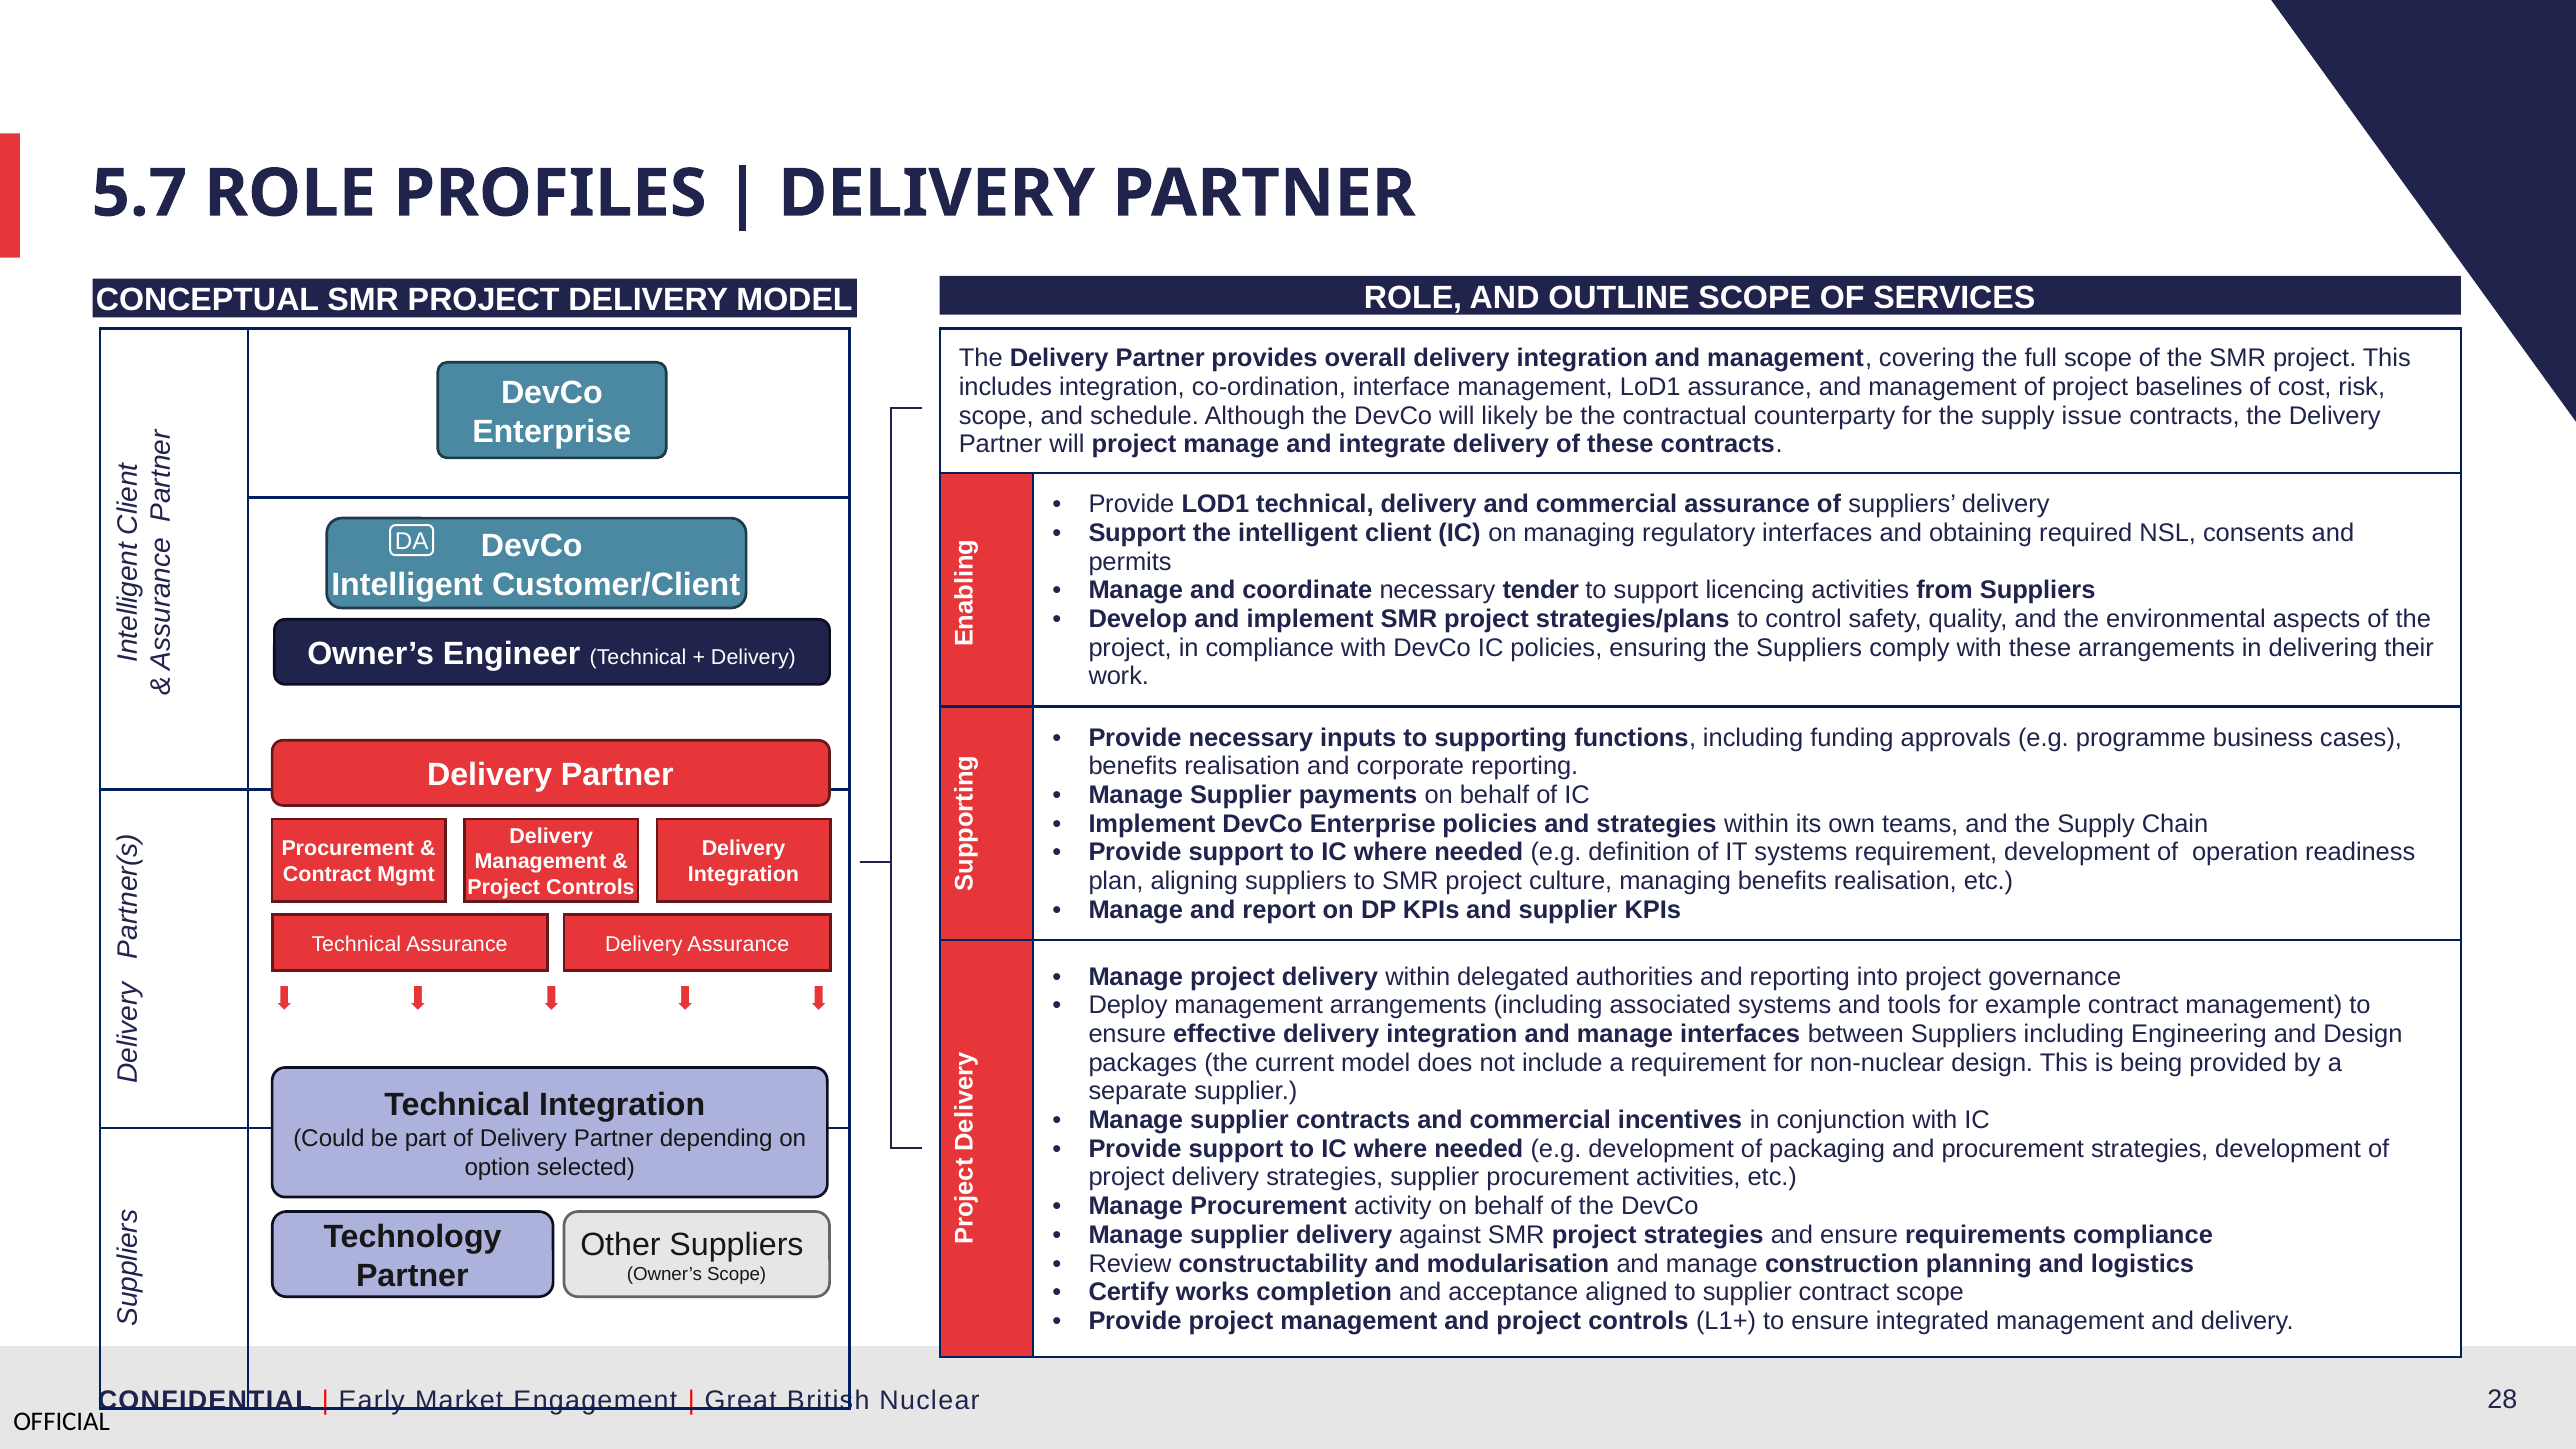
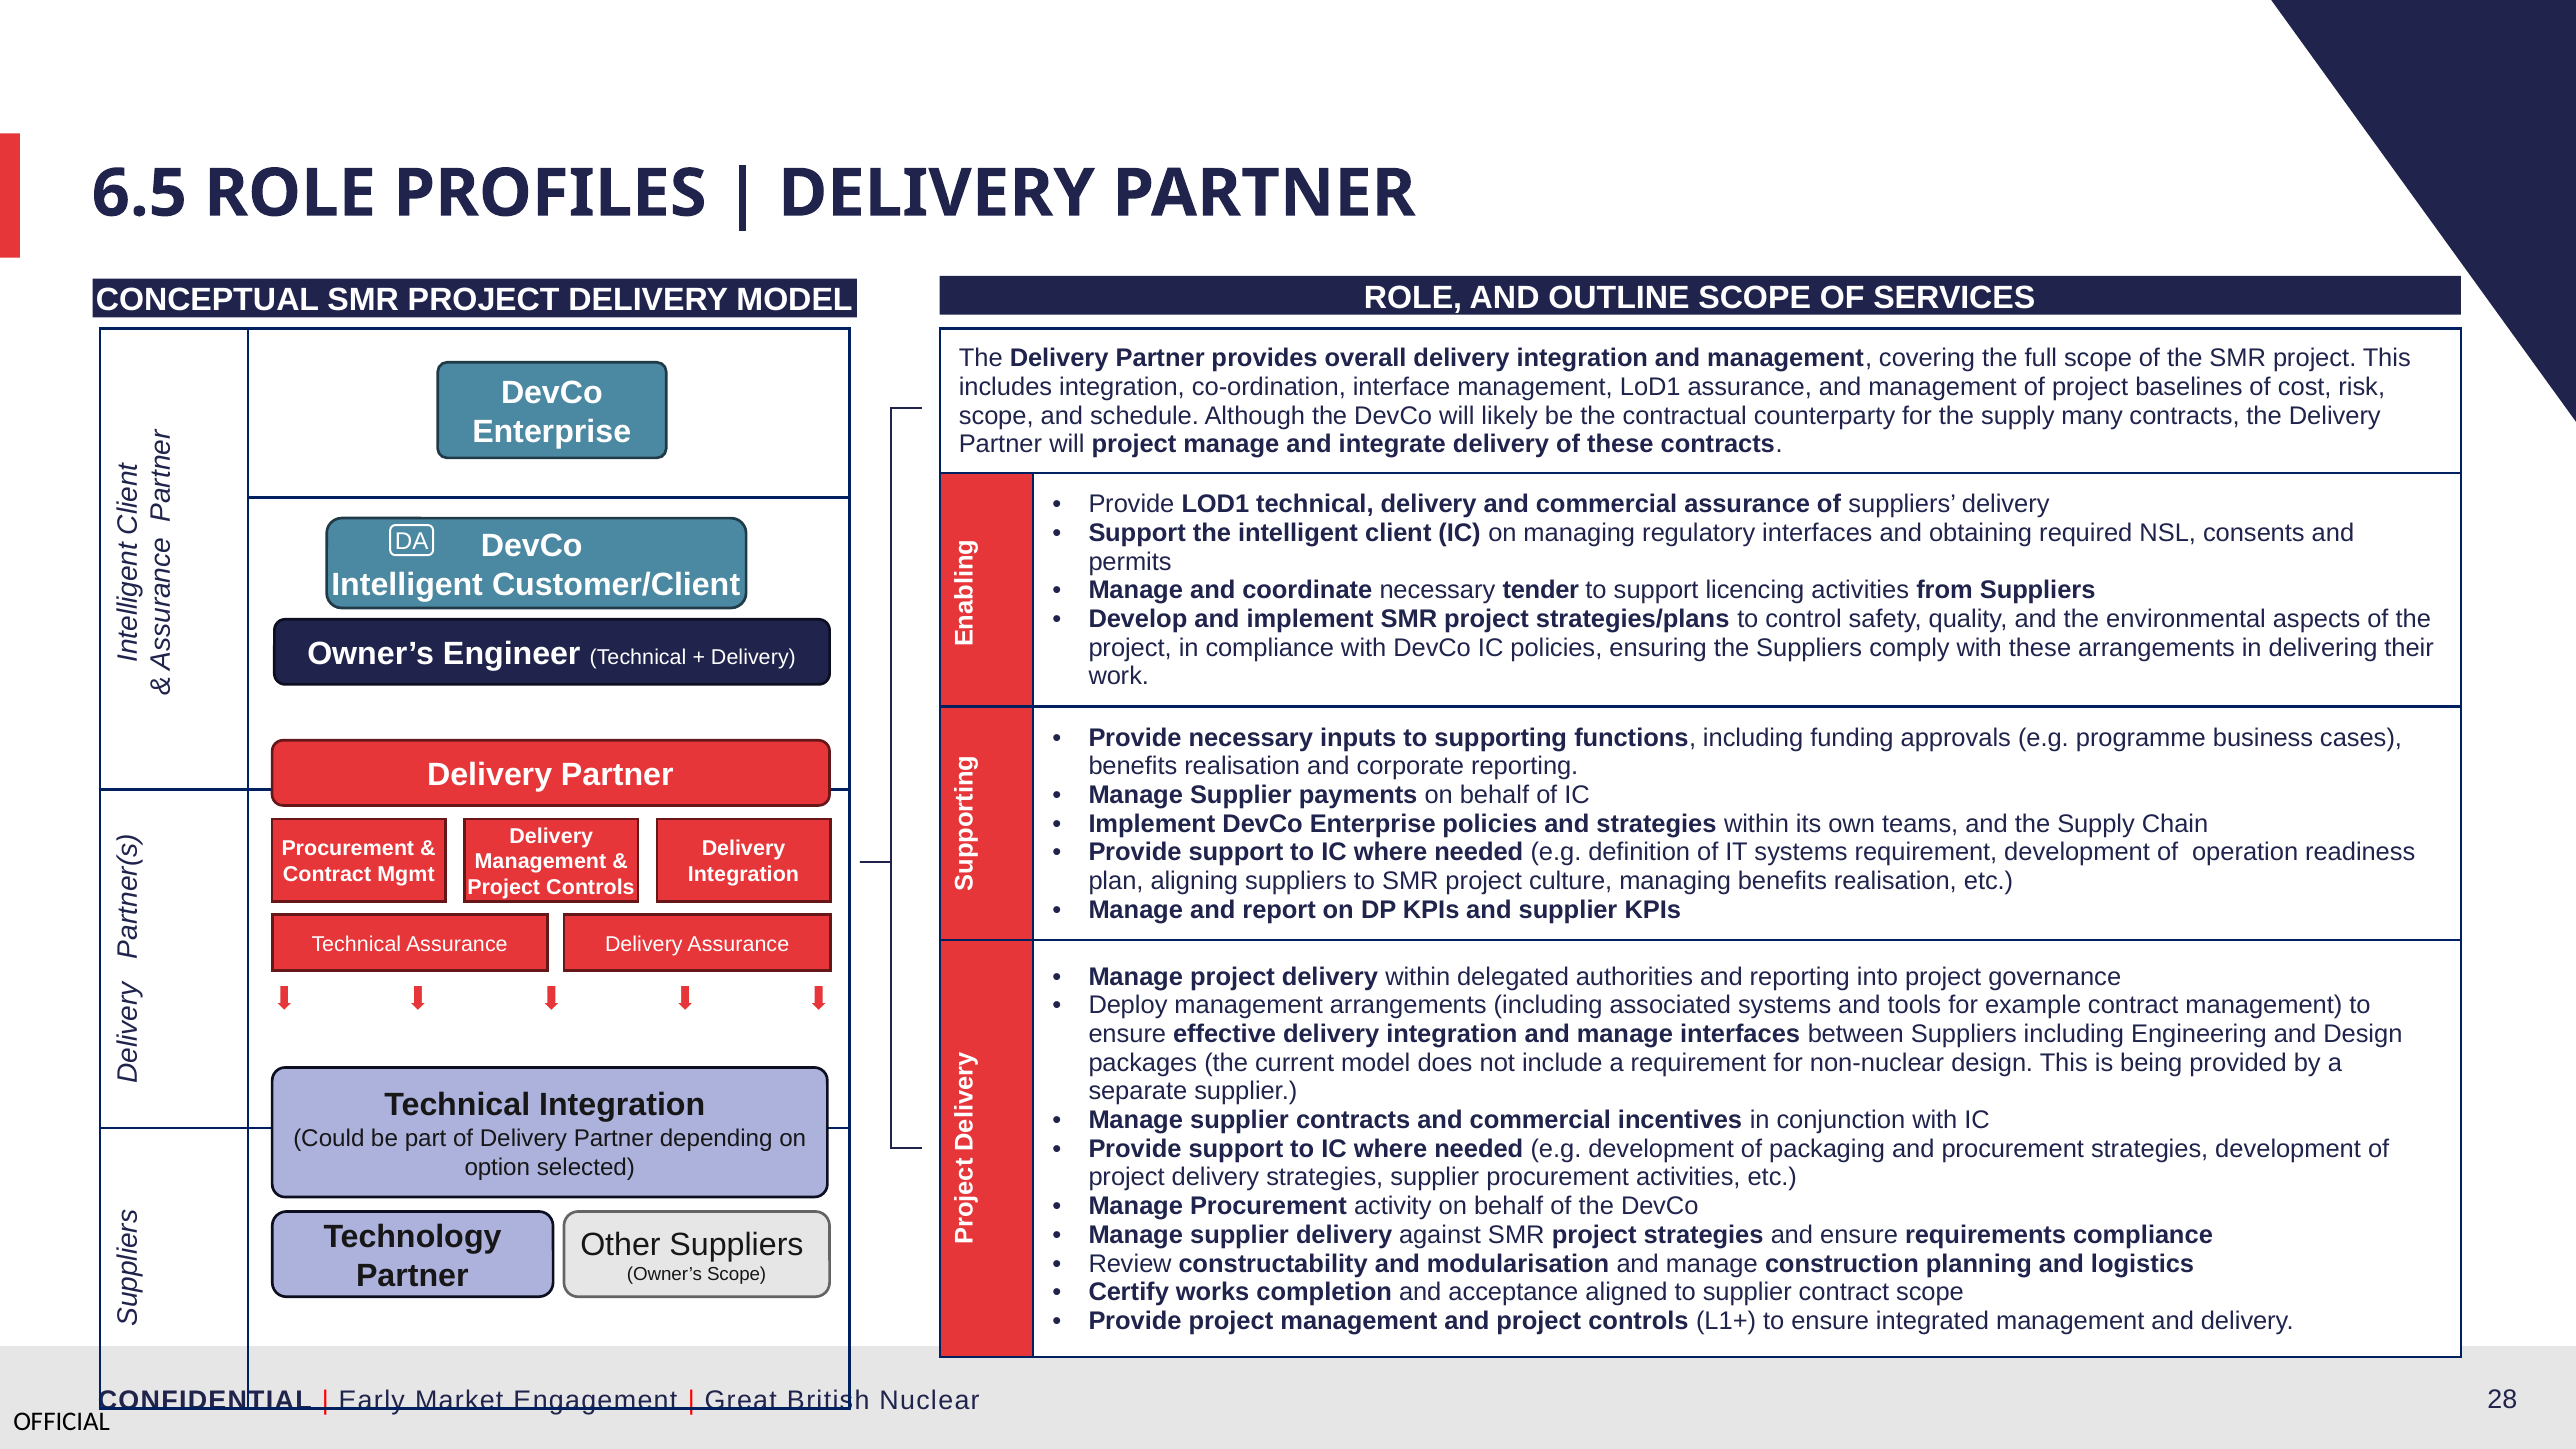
5.7: 5.7 -> 6.5 (139, 194)
issue: issue -> many (2092, 416)
